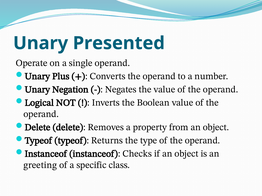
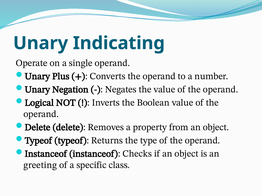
Presented: Presented -> Indicating (119, 43)
